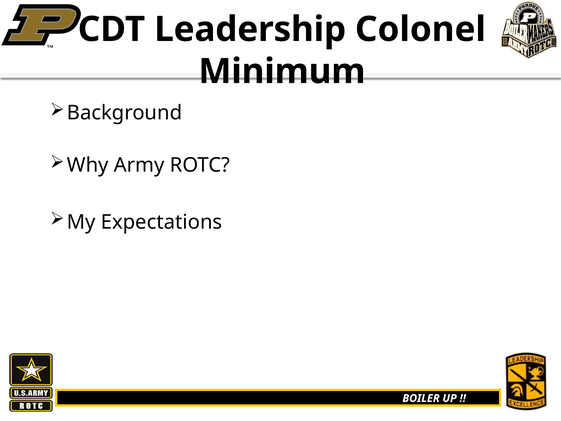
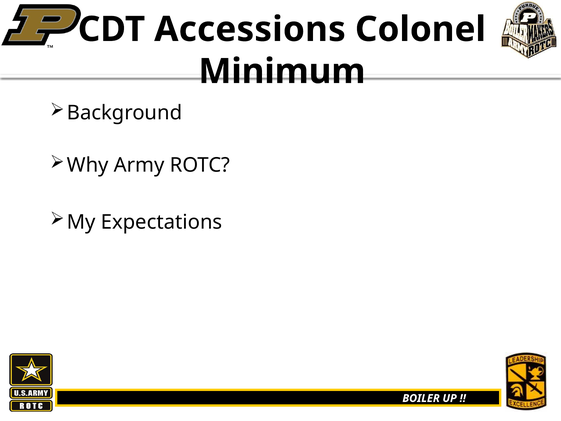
Leadership: Leadership -> Accessions (250, 29)
